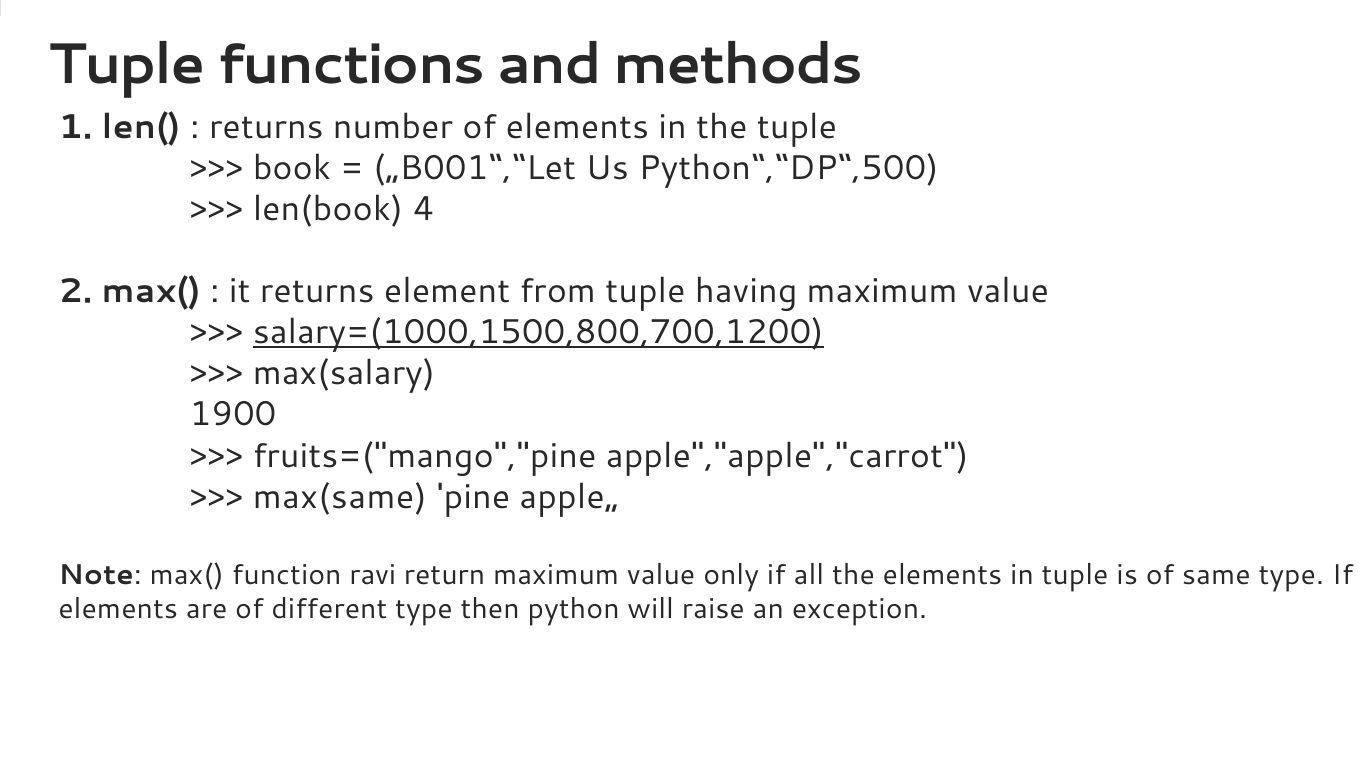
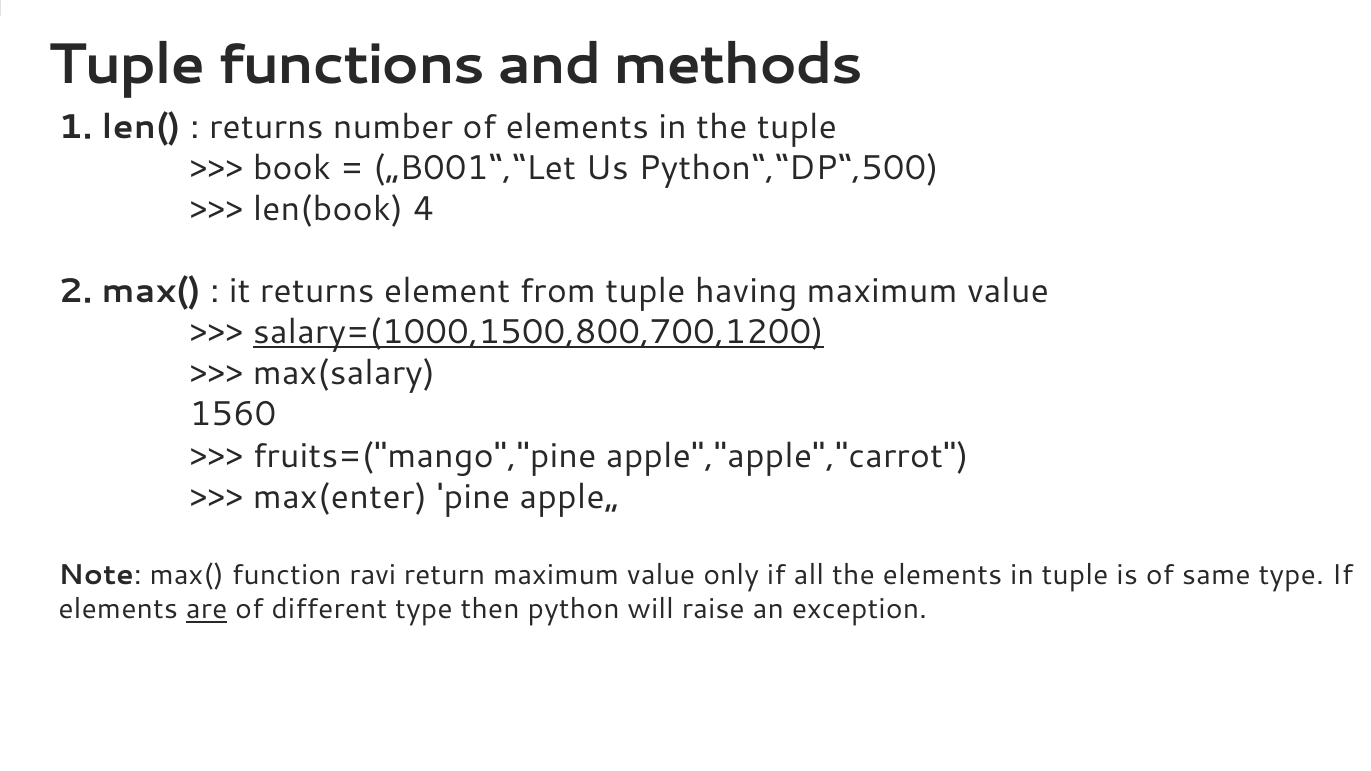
1900: 1900 -> 1560 (233, 415)
max(same: max(same -> max(enter (340, 497)
are underline: none -> present (207, 610)
